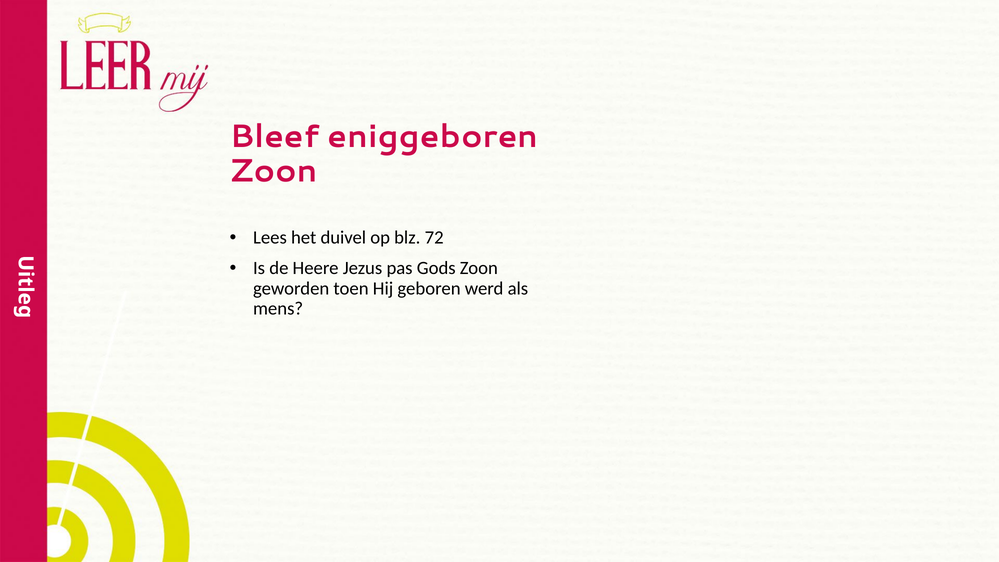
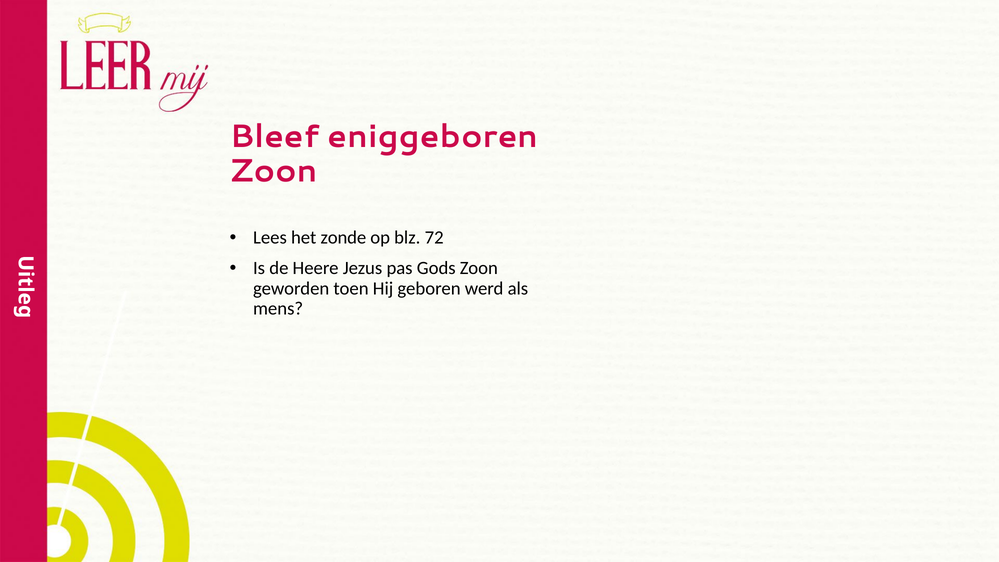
duivel: duivel -> zonde (343, 238)
